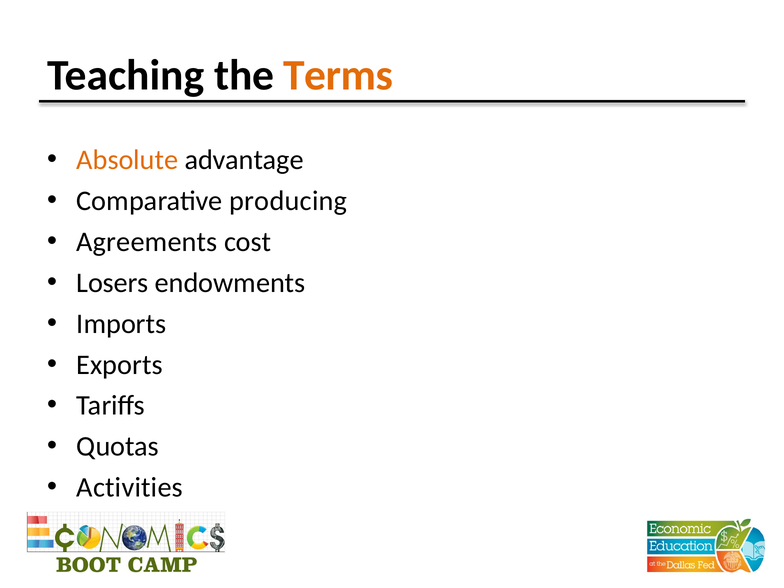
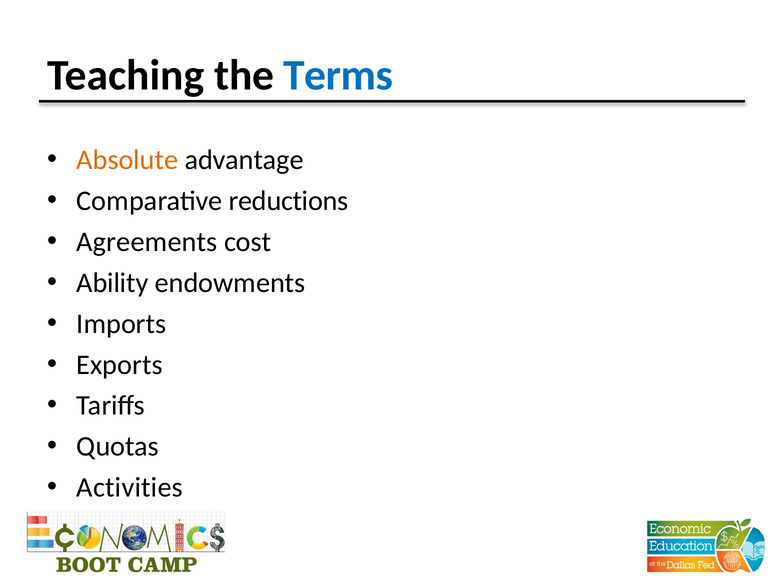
Terms colour: orange -> blue (338, 76)
producing: producing -> reductions (288, 201)
Losers: Losers -> Ability (112, 283)
